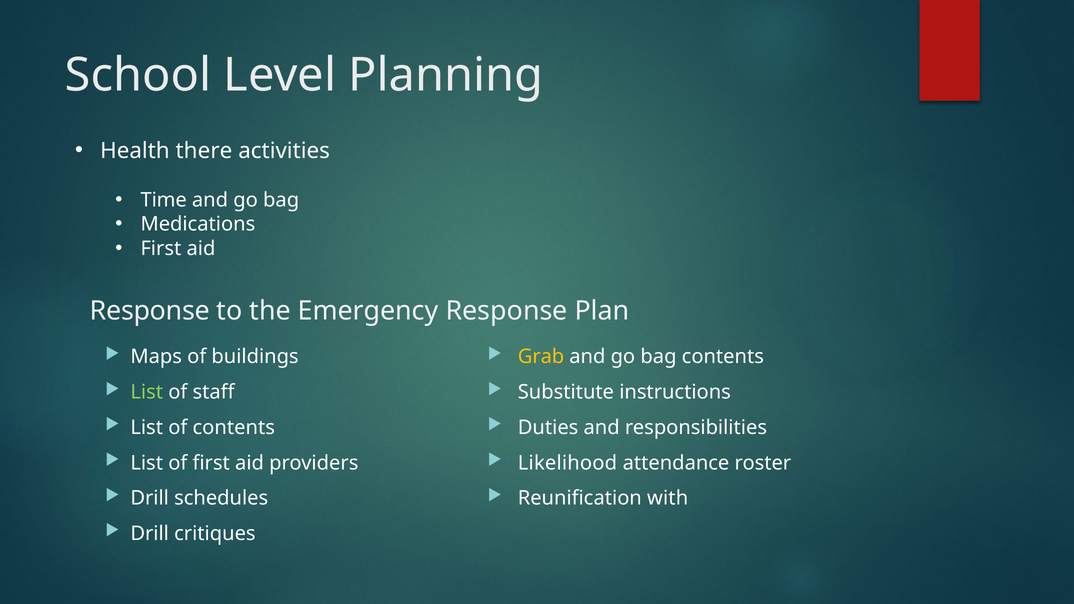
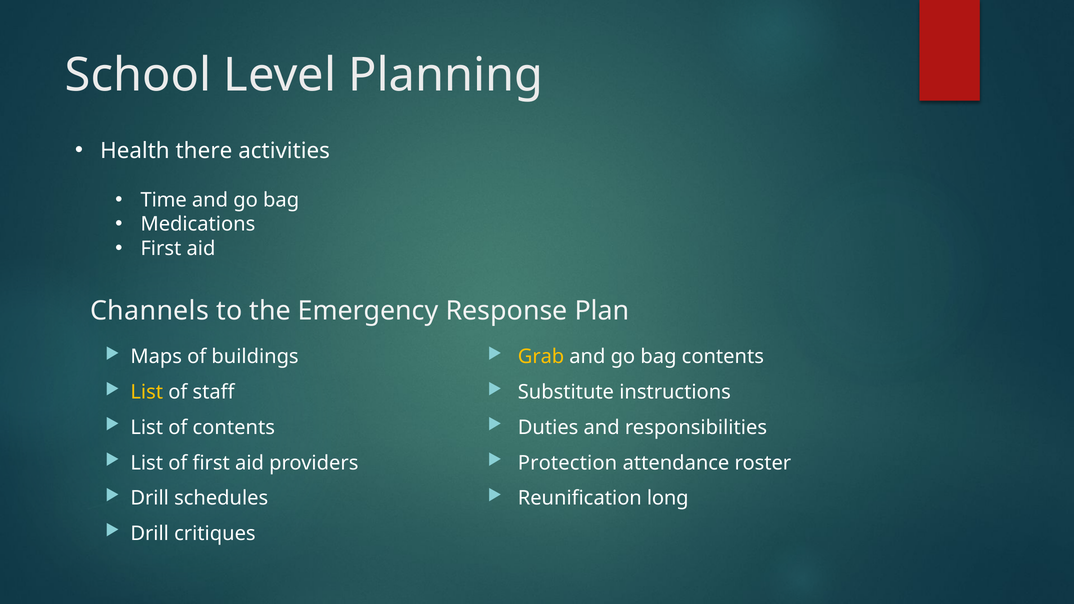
Response: Response -> Channels (150, 311)
List colour: light green -> yellow (147, 392)
Likelihood: Likelihood -> Protection (568, 463)
with: with -> long (668, 498)
